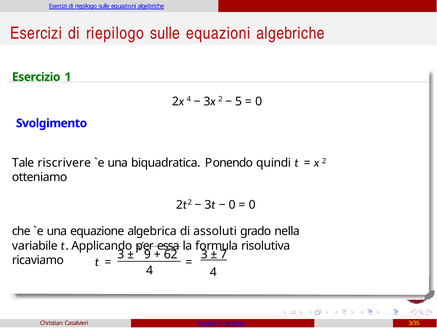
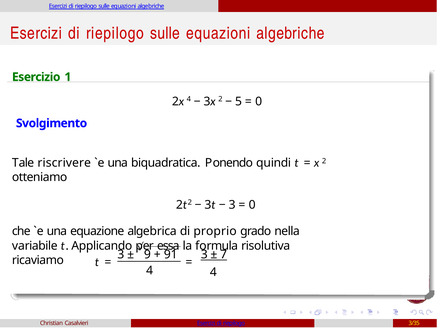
0: 0 -> 3 (232, 205)
assoluti: assoluti -> proprio (215, 231)
62: 62 -> 91 (171, 255)
